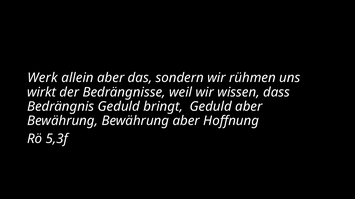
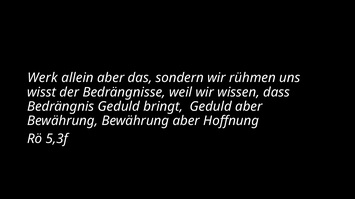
wirkt: wirkt -> wisst (42, 92)
